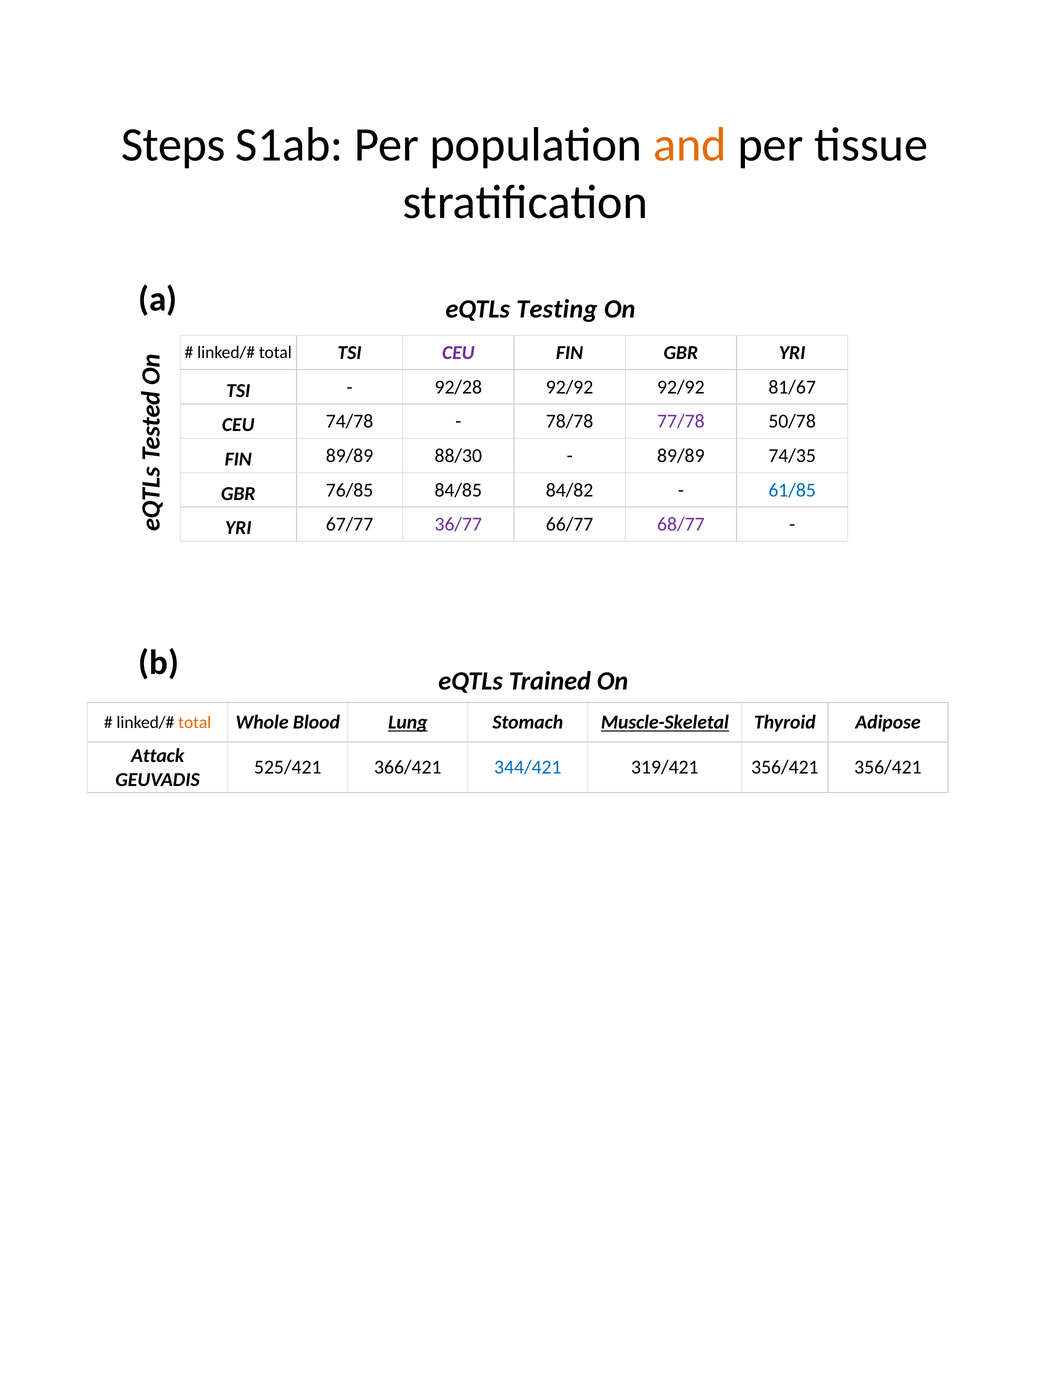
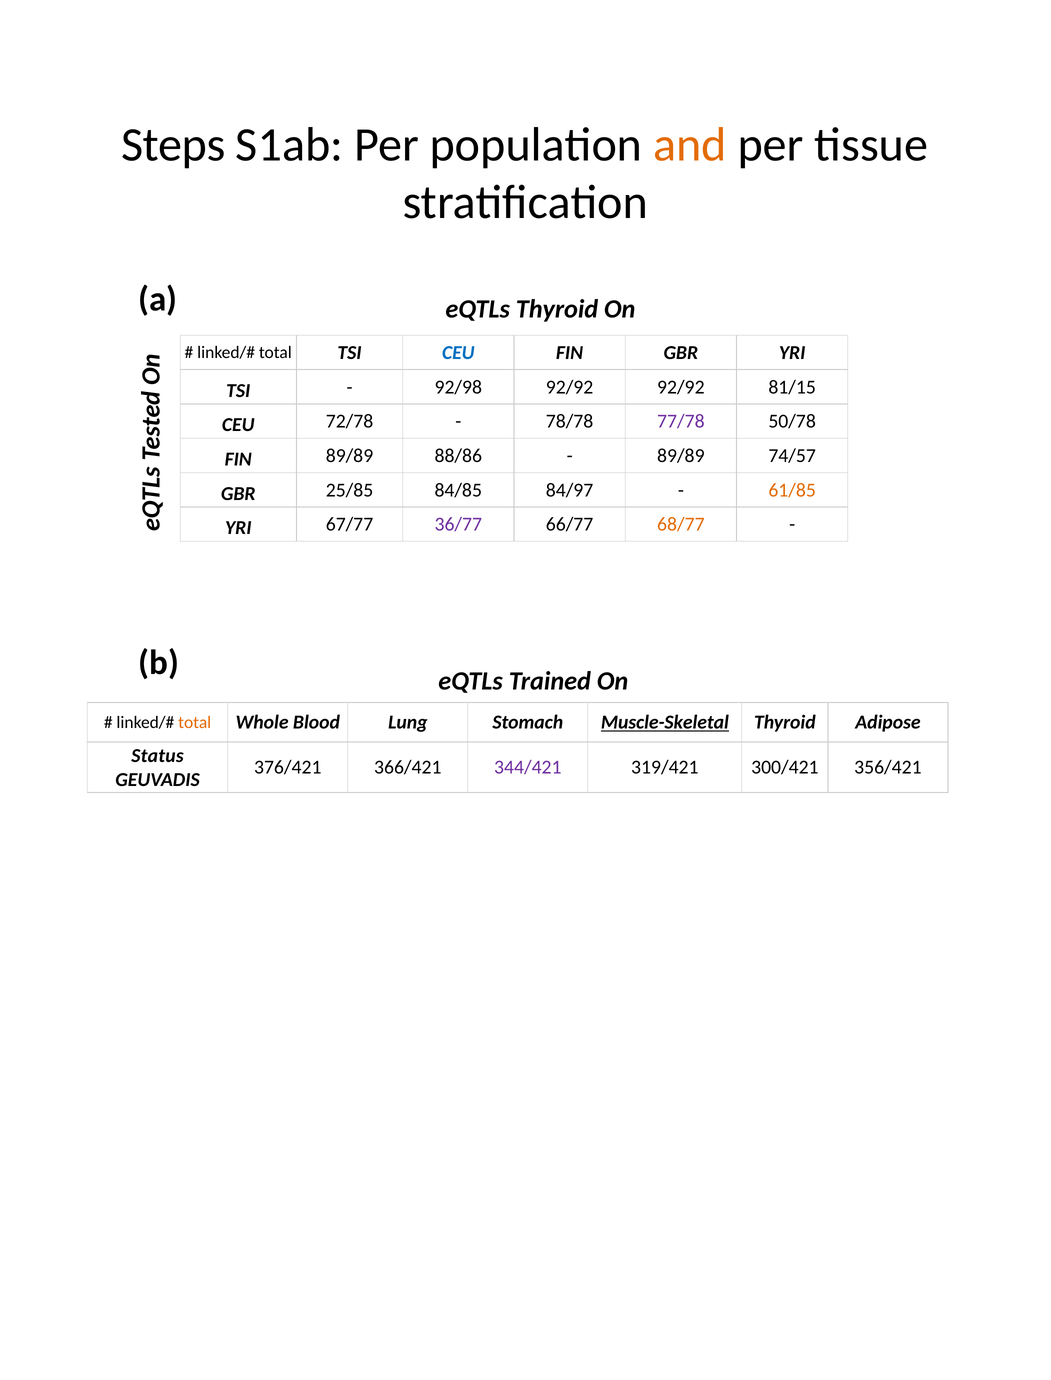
eQTLs Testing: Testing -> Thyroid (557, 309)
CEU colour: purple -> blue (458, 353)
92/28: 92/28 -> 92/98 (458, 387)
81/67: 81/67 -> 81/15 (792, 387)
74/78: 74/78 -> 72/78 (350, 421)
88/30: 88/30 -> 88/86 (458, 455)
74/35: 74/35 -> 74/57 (792, 455)
76/85: 76/85 -> 25/85 (350, 490)
84/82: 84/82 -> 84/97 (570, 490)
61/85 colour: blue -> orange (792, 490)
68/77 colour: purple -> orange (681, 524)
Lung underline: present -> none (408, 722)
Attack: Attack -> Status (158, 755)
525/421: 525/421 -> 376/421 (288, 767)
344/421 colour: blue -> purple (528, 767)
319/421 356/421: 356/421 -> 300/421 (785, 767)
